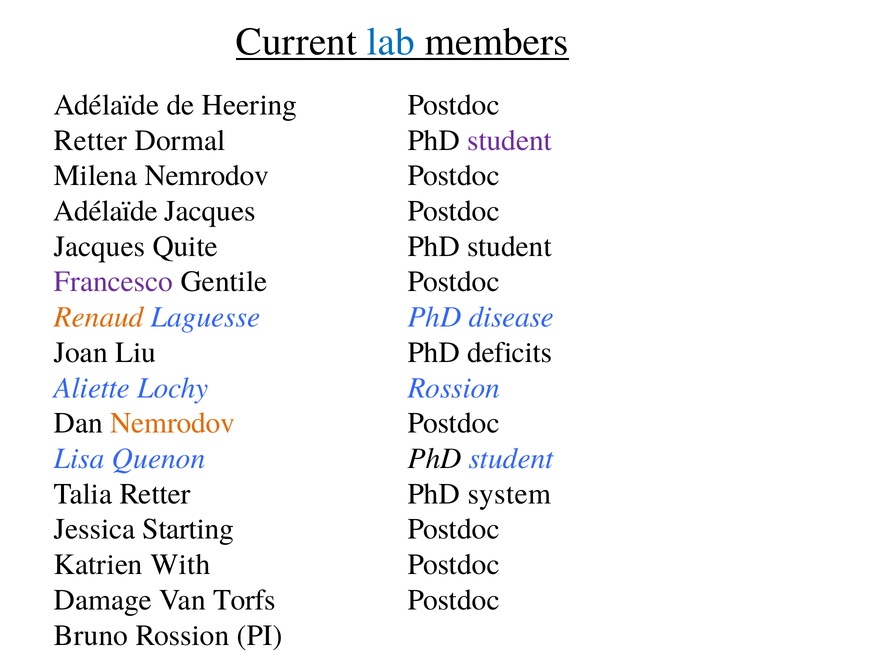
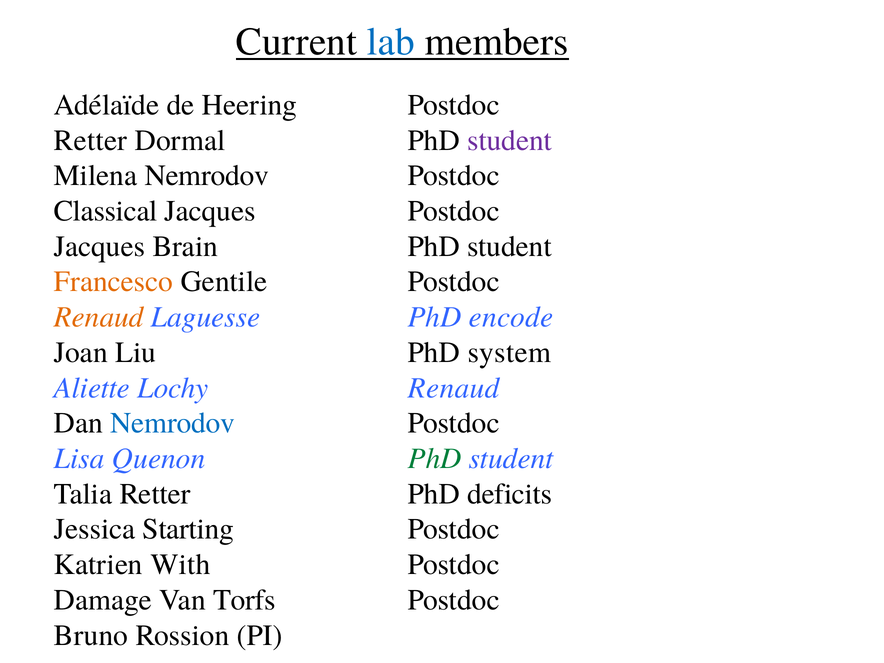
Adélaïde: Adélaïde -> Classical (106, 211)
Quite: Quite -> Brain (185, 246)
Francesco colour: purple -> orange (114, 282)
disease: disease -> encode (511, 317)
deficits: deficits -> system (509, 352)
Lochy Rossion: Rossion -> Renaud (454, 388)
Nemrodov colour: orange -> blue (173, 423)
PhD colour: black -> green (435, 459)
system: system -> deficits (510, 494)
